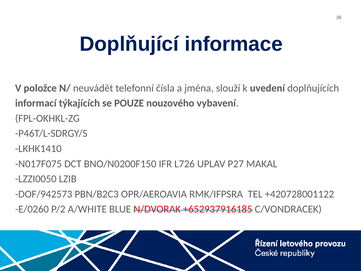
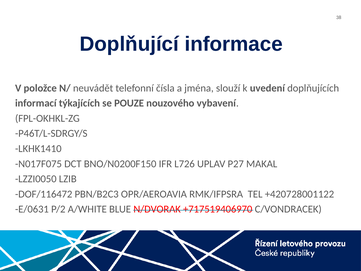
DOF/942573: DOF/942573 -> DOF/116472 (44, 194)
E/0260: E/0260 -> E/0631 (32, 209)
+652937916185: +652937916185 -> +717519406970 (218, 209)
